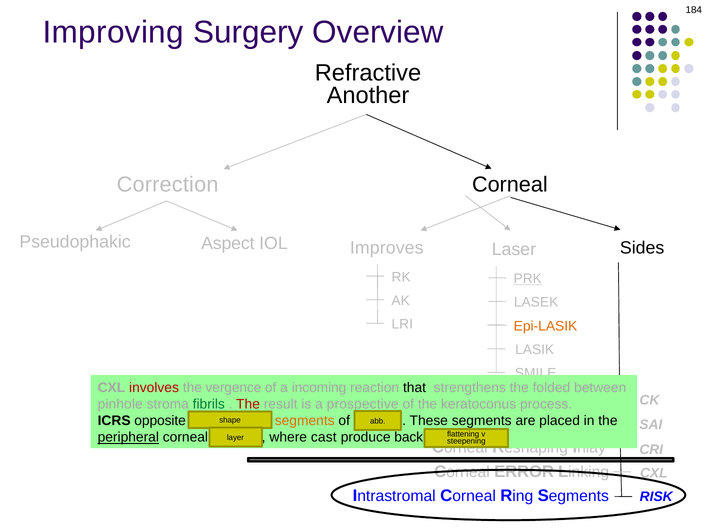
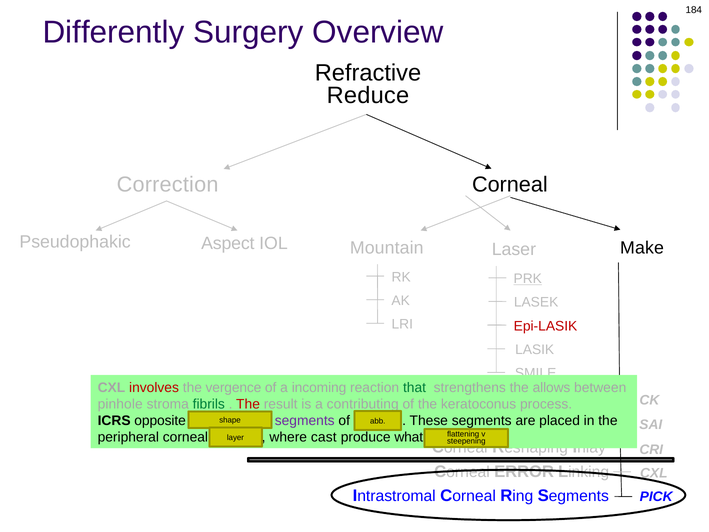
Improving: Improving -> Differently (113, 32)
Another: Another -> Reduce (368, 96)
Improves: Improves -> Mountain (387, 248)
Sides: Sides -> Make (642, 248)
Epi-LASIK colour: orange -> red (545, 326)
that colour: black -> green (415, 388)
folded: folded -> allows (552, 388)
prospective: prospective -> contributing (363, 404)
segments colour: orange -> purple (305, 421)
peripheral underline: present -> none (128, 437)
back: back -> what (409, 437)
RISK: RISK -> PICK (656, 496)
